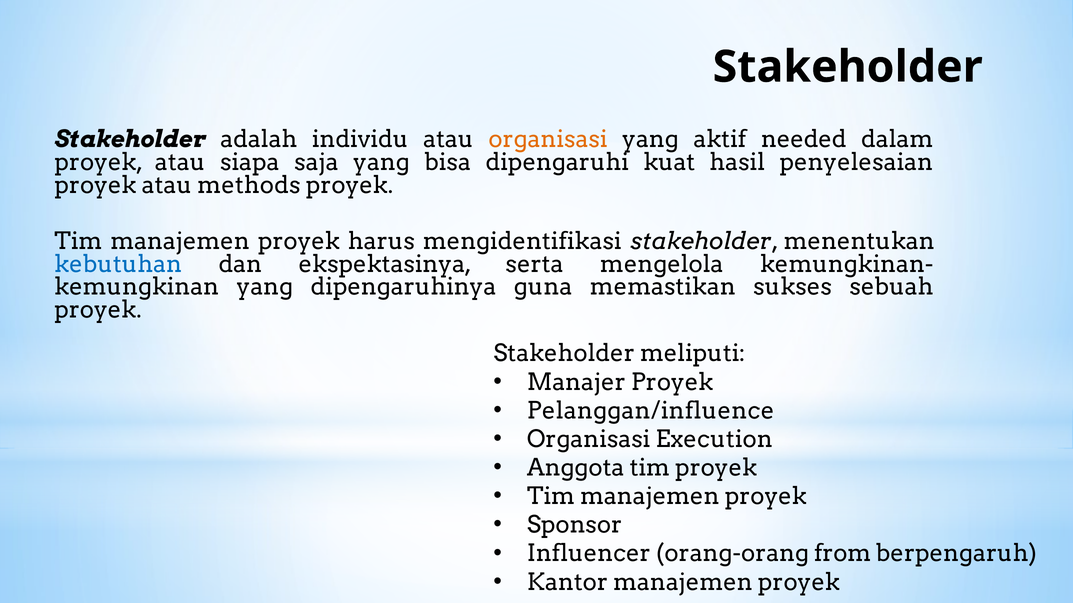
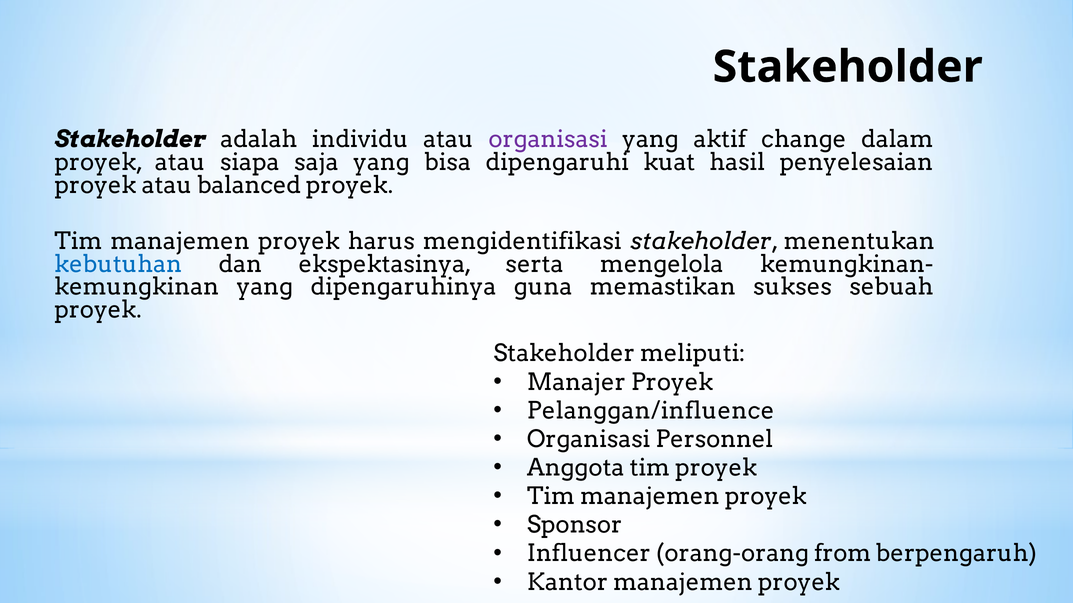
organisasi colour: orange -> purple (548, 140)
needed: needed -> change (804, 140)
methods: methods -> balanced (249, 185)
Execution: Execution -> Personnel (714, 440)
